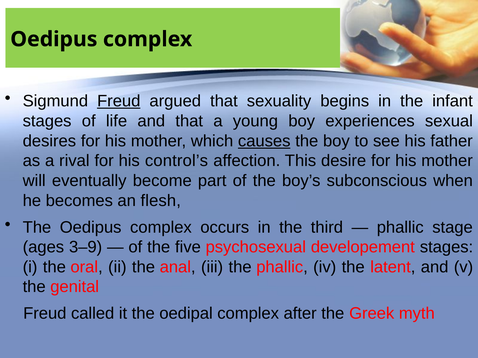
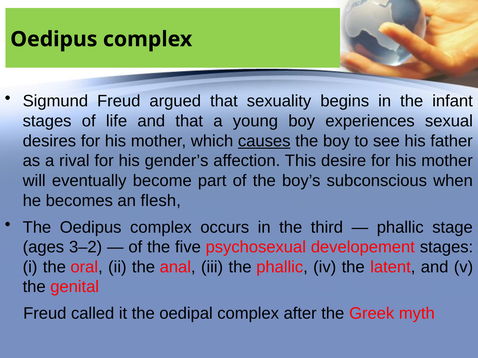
Freud underline: present -> none (119, 101)
control’s: control’s -> gender’s (177, 161)
3–9: 3–9 -> 3–2 (86, 247)
